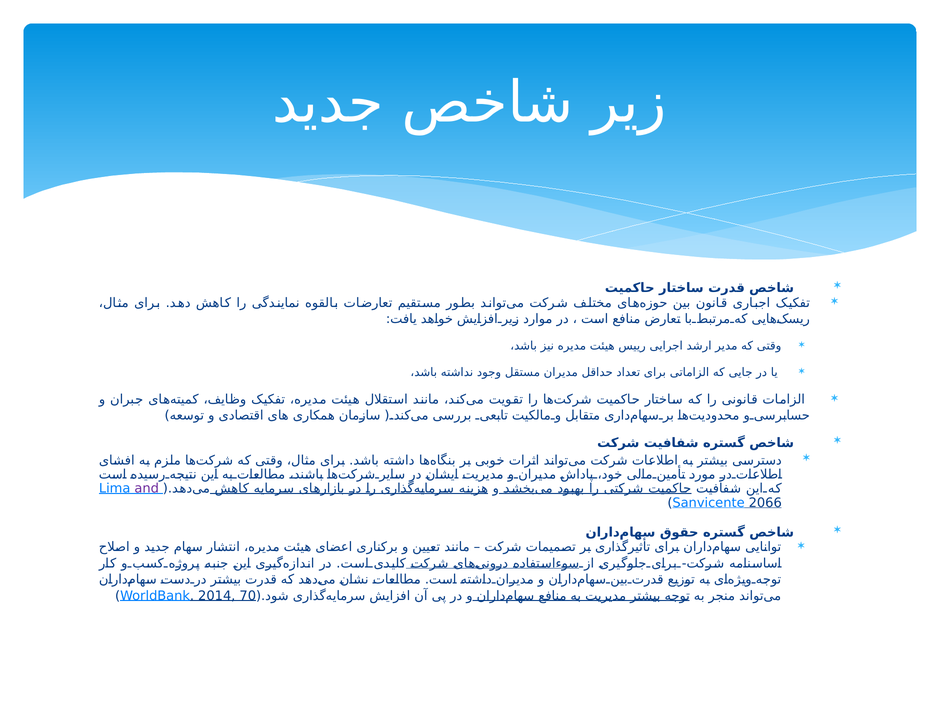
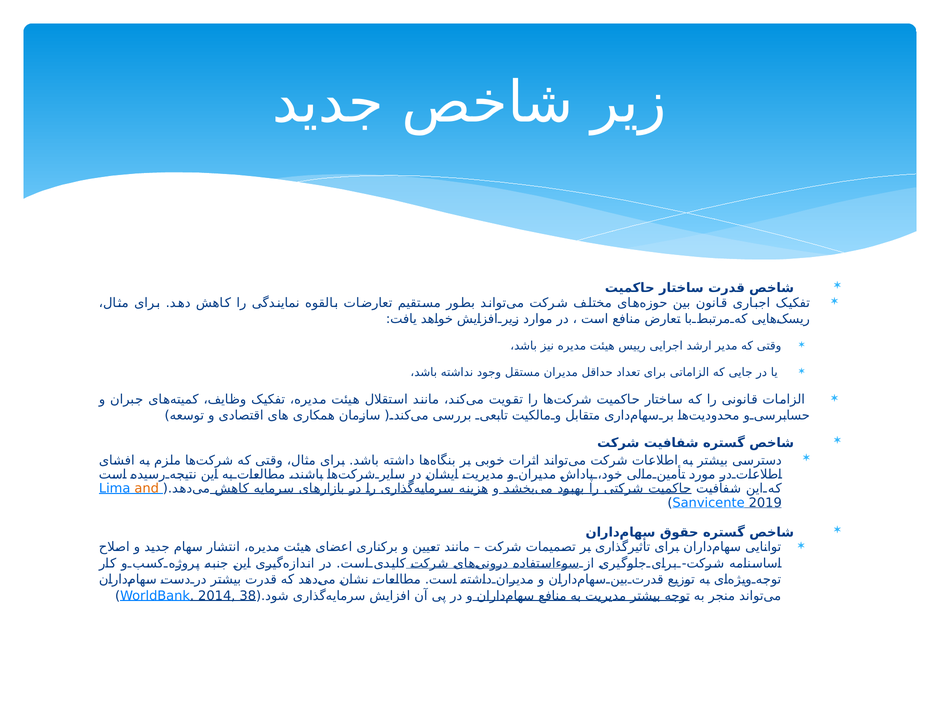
and colour: purple -> orange (147, 489)
2066: 2066 -> 2019 (765, 503)
70: 70 -> 38 (248, 596)
